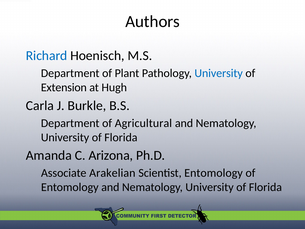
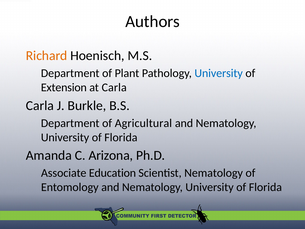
Richard colour: blue -> orange (47, 56)
at Hugh: Hugh -> Carla (114, 87)
Arakelian: Arakelian -> Education (112, 173)
Scientist Entomology: Entomology -> Nematology (214, 173)
